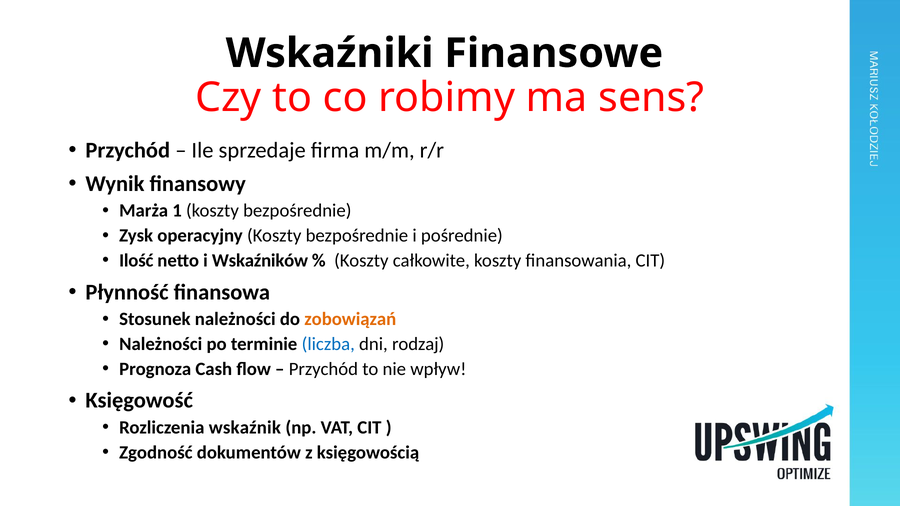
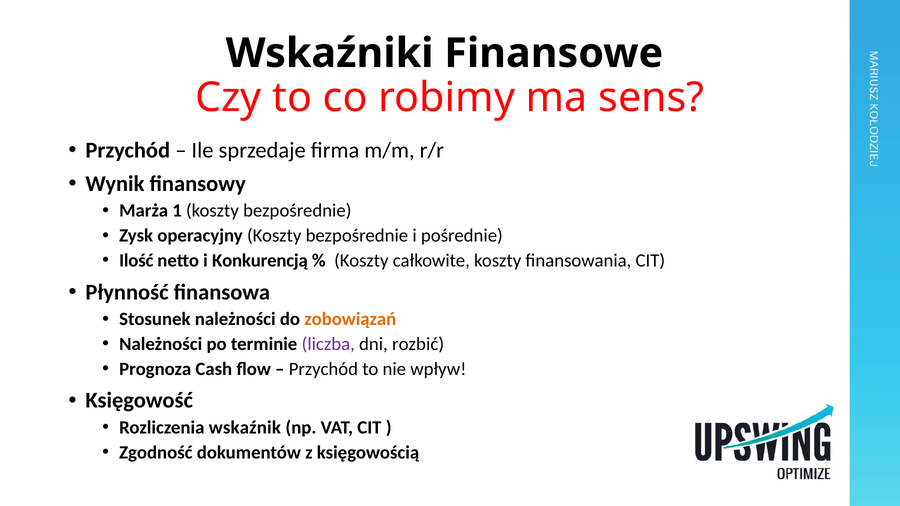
Wskaźników: Wskaźników -> Konkurencją (260, 261)
liczba colour: blue -> purple (328, 344)
rodzaj: rodzaj -> rozbić (418, 344)
